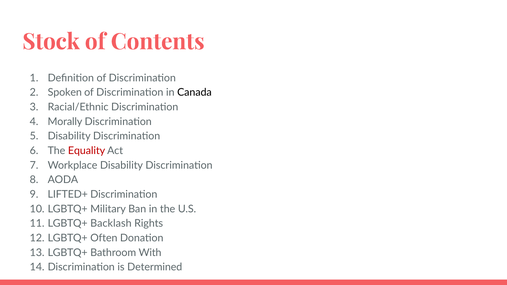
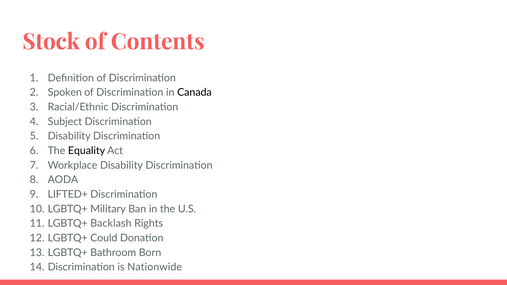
Morally: Morally -> Subject (65, 122)
Equality colour: red -> black (87, 151)
Often: Often -> Could (104, 238)
With: With -> Born (150, 253)
Determined: Determined -> Nationwide (155, 267)
